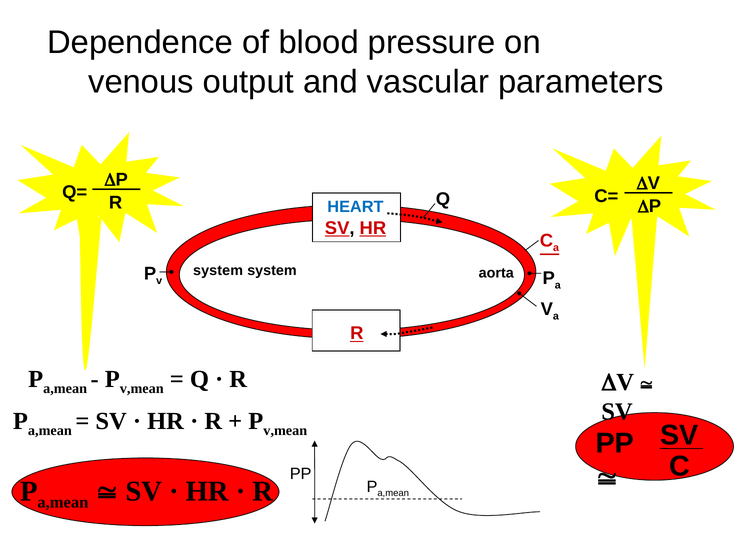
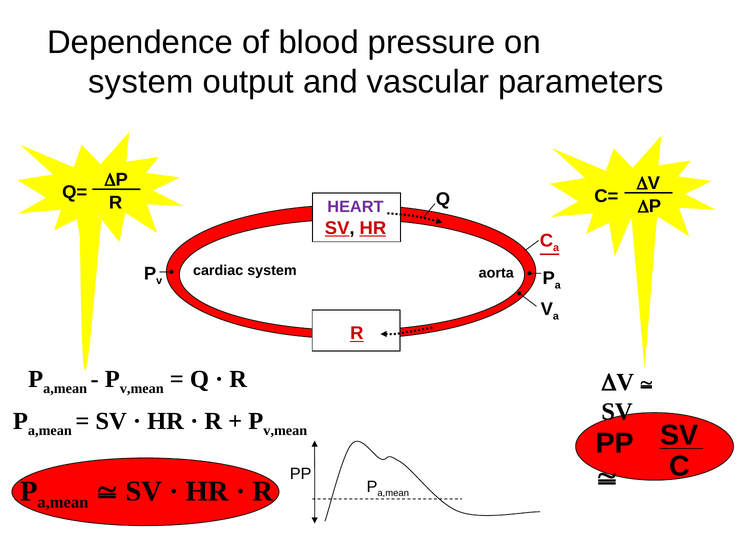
venous: venous -> system (141, 82)
HEART colour: blue -> purple (355, 207)
system: system -> cardiac (218, 271)
